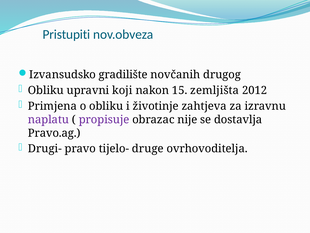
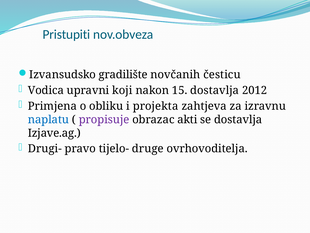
drugog: drugog -> česticu (222, 75)
Obliku: Obliku -> Vodica (46, 90)
15 zemljišta: zemljišta -> dostavlja (215, 90)
životinje: životinje -> projekta (156, 106)
naplatu colour: purple -> blue (48, 119)
nije: nije -> akti (187, 119)
Pravo.ag: Pravo.ag -> Izjave.ag (54, 133)
